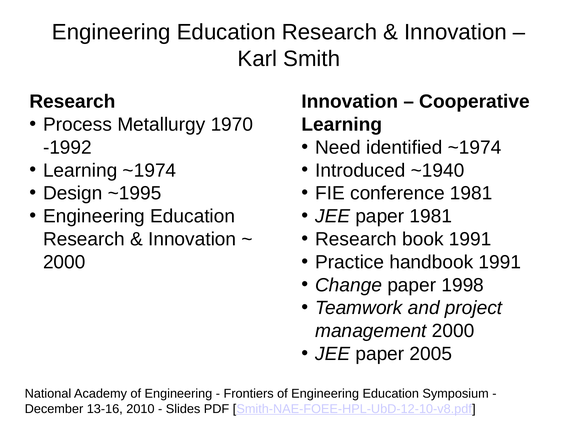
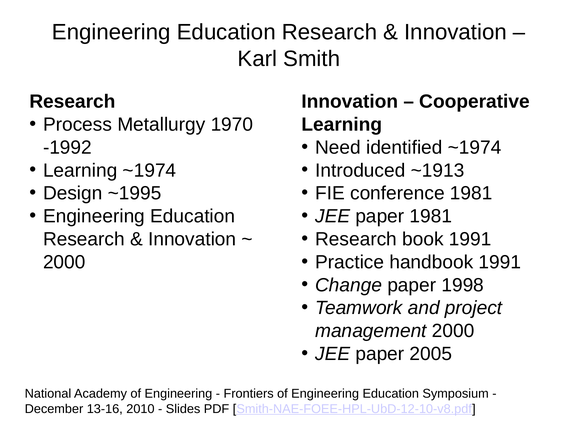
~1940: ~1940 -> ~1913 (438, 170)
